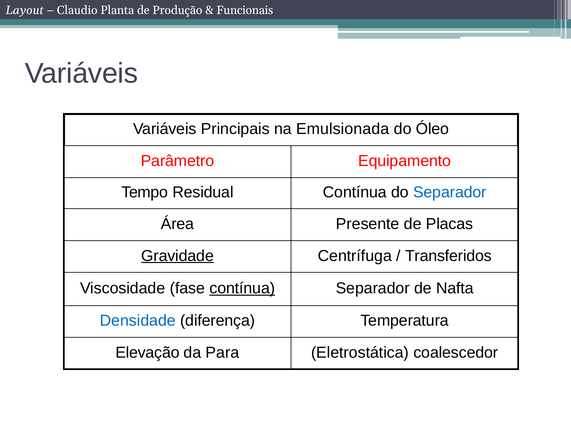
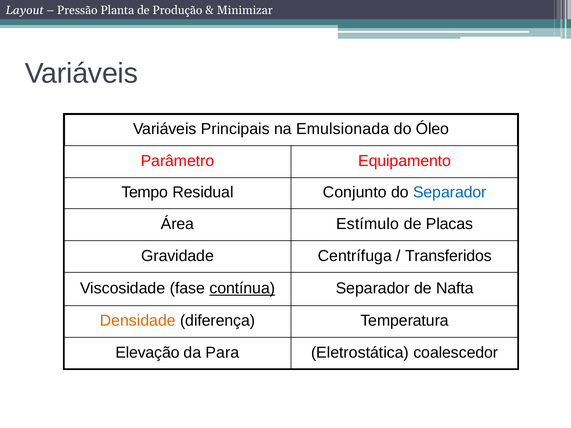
Claudio: Claudio -> Pressão (77, 10)
Funcionais: Funcionais -> Minimizar (245, 10)
Residual Contínua: Contínua -> Conjunto (355, 193)
Presente: Presente -> Estímulo (368, 224)
Gravidade underline: present -> none (178, 256)
Densidade colour: blue -> orange (138, 321)
